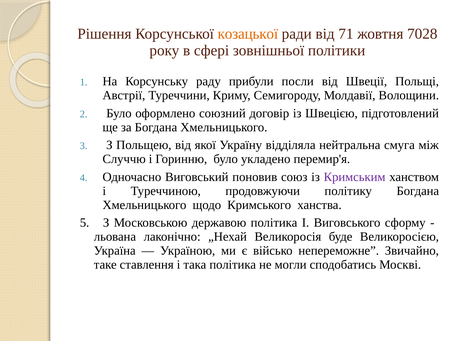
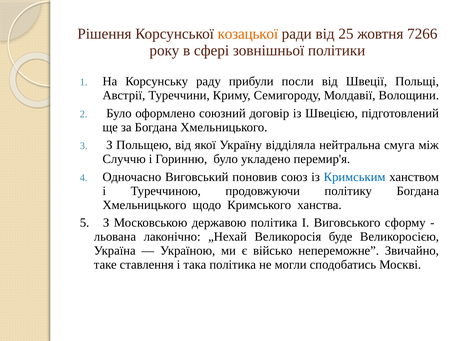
71: 71 -> 25 (346, 34)
7028: 7028 -> 7266 (422, 34)
Кримським colour: purple -> blue (355, 177)
